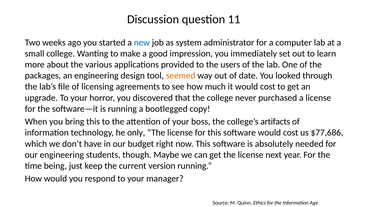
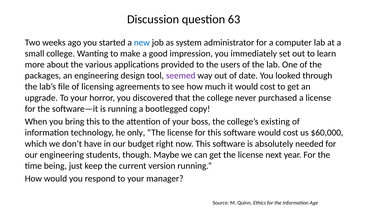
11: 11 -> 63 (234, 19)
seemed colour: orange -> purple (181, 75)
artifacts: artifacts -> existing (275, 121)
$77,686: $77,686 -> $60,000 (327, 132)
